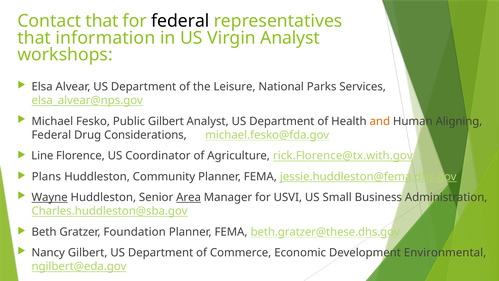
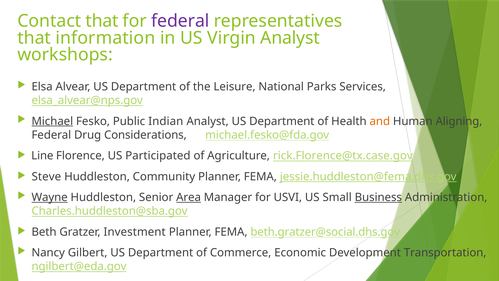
federal colour: black -> purple (180, 21)
Michael underline: none -> present (52, 121)
Public Gilbert: Gilbert -> Indian (166, 121)
Coordinator: Coordinator -> Participated (158, 156)
rick.Florence@tx.with.gov: rick.Florence@tx.with.gov -> rick.Florence@tx.case.gov (343, 156)
Plans: Plans -> Steve (46, 176)
Business underline: none -> present (378, 197)
Foundation: Foundation -> Investment (135, 232)
beth.gratzer@these.dhs.gov: beth.gratzer@these.dhs.gov -> beth.gratzer@social.dhs.gov (325, 232)
Environmental: Environmental -> Transportation (445, 252)
